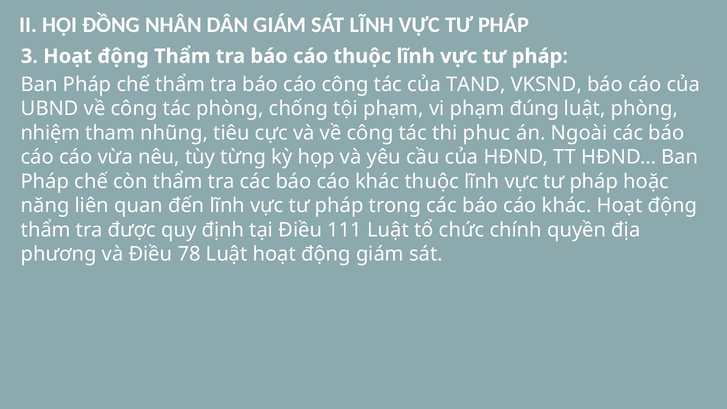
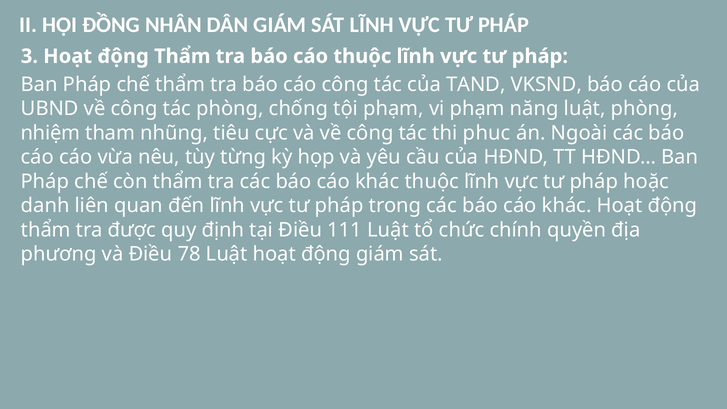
đúng: đúng -> năng (534, 109)
năng: năng -> danh (45, 206)
